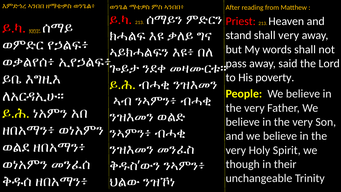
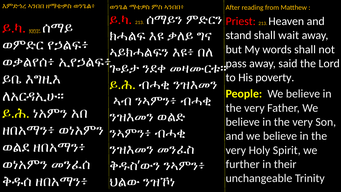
shall very: very -> wait (289, 35)
though: though -> further (243, 164)
